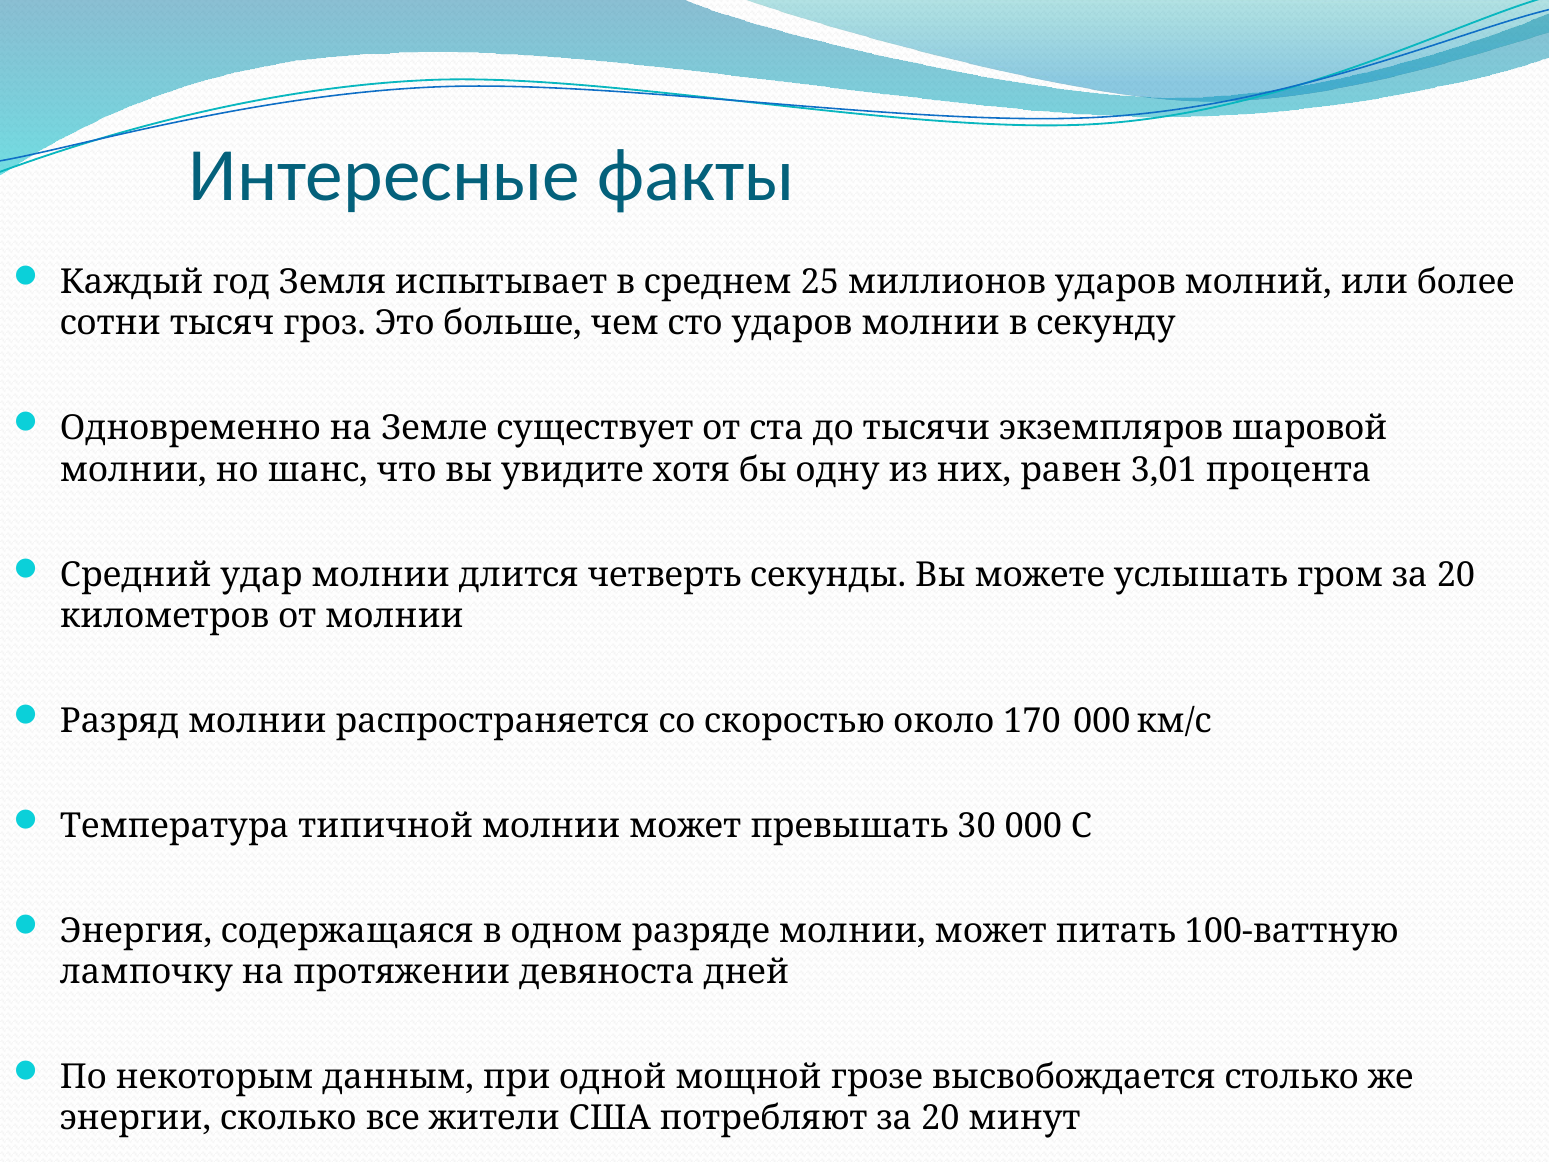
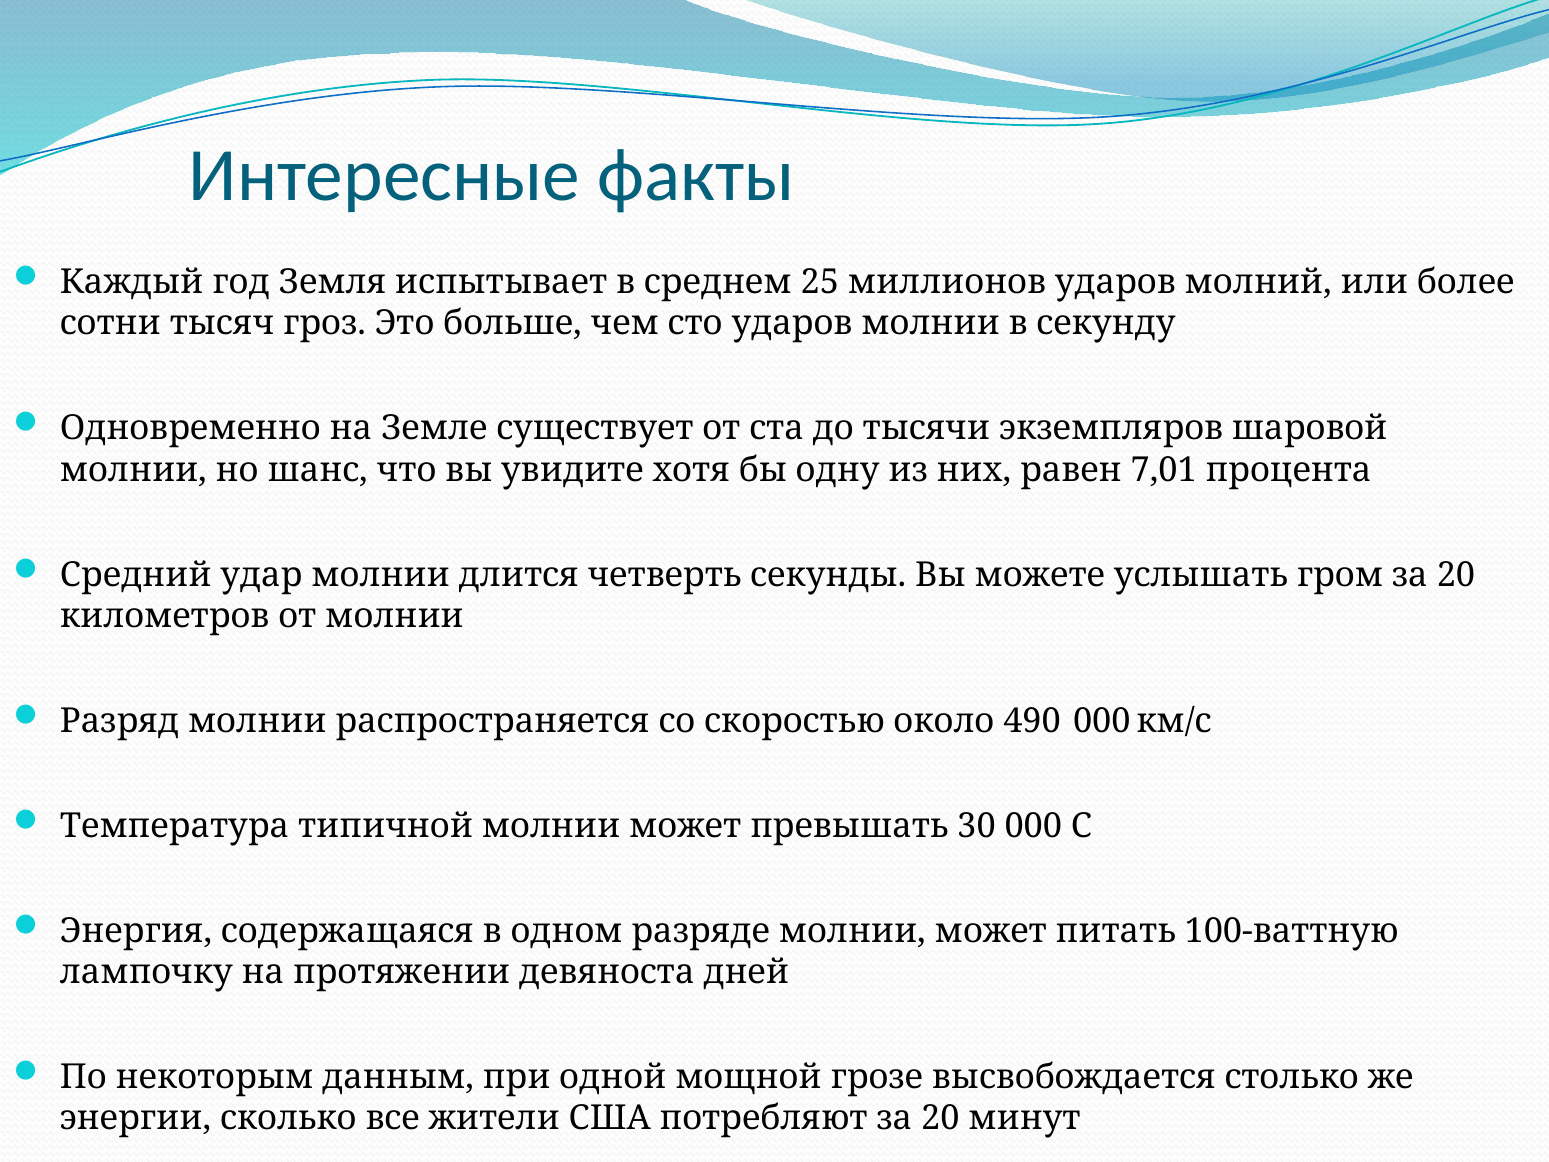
3,01: 3,01 -> 7,01 (1164, 470)
170: 170 -> 490 (1032, 721)
